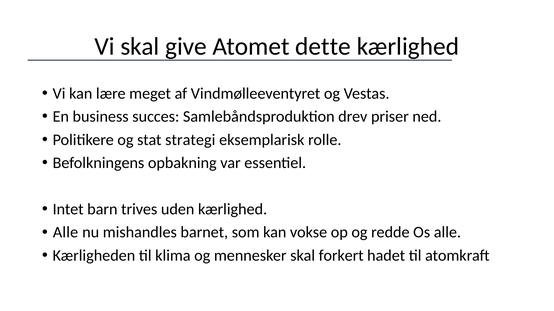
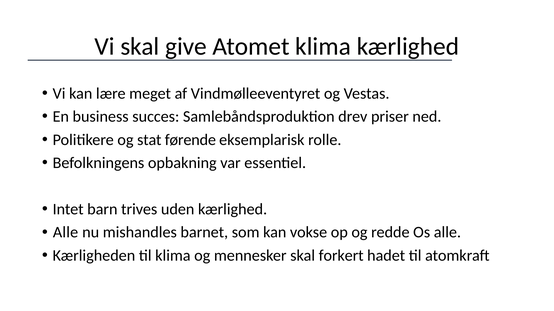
Atomet dette: dette -> klima (323, 47)
strategi: strategi -> førende (190, 140)
